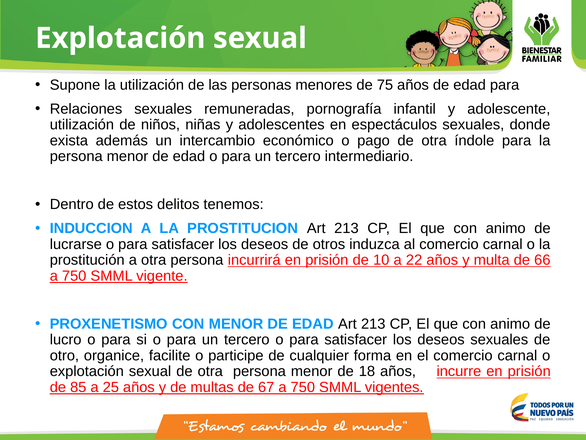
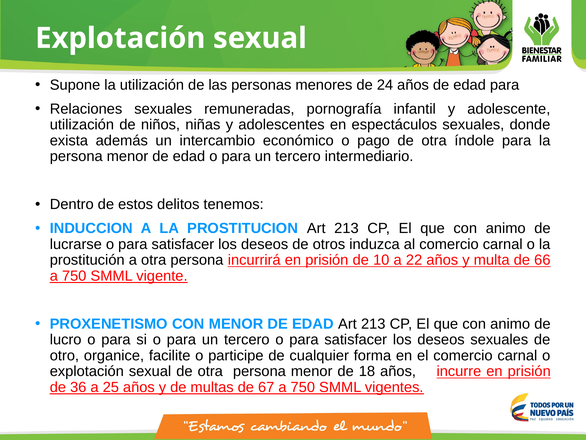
75: 75 -> 24 (385, 85)
85: 85 -> 36 (78, 387)
